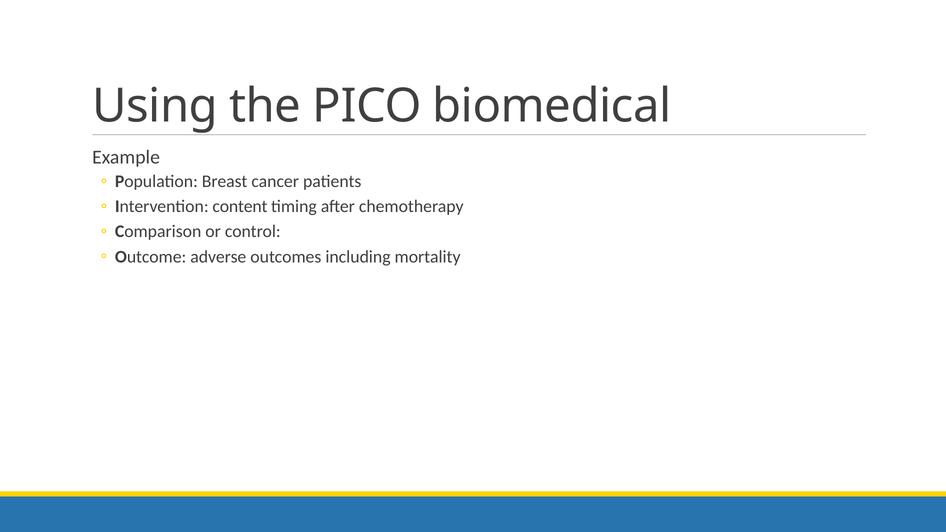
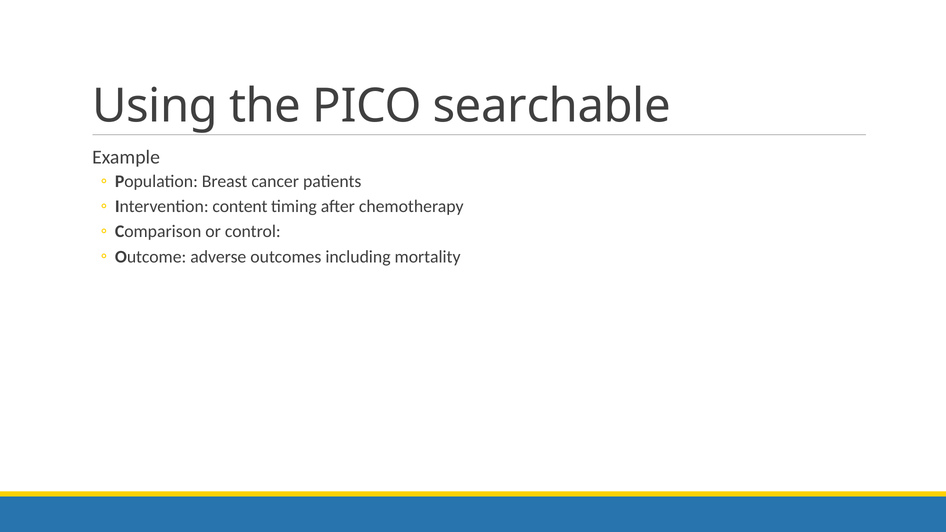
biomedical: biomedical -> searchable (552, 106)
